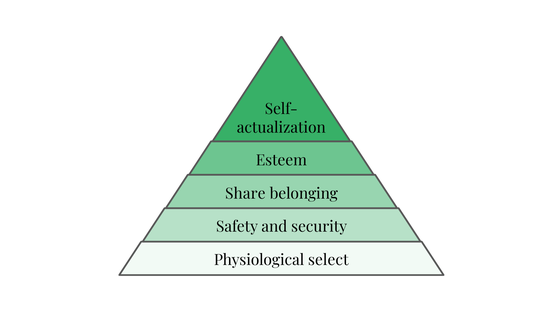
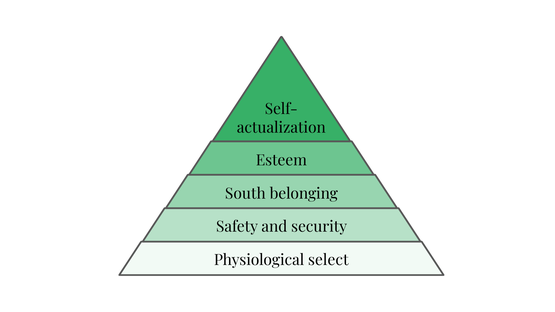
Share: Share -> South (245, 194)
